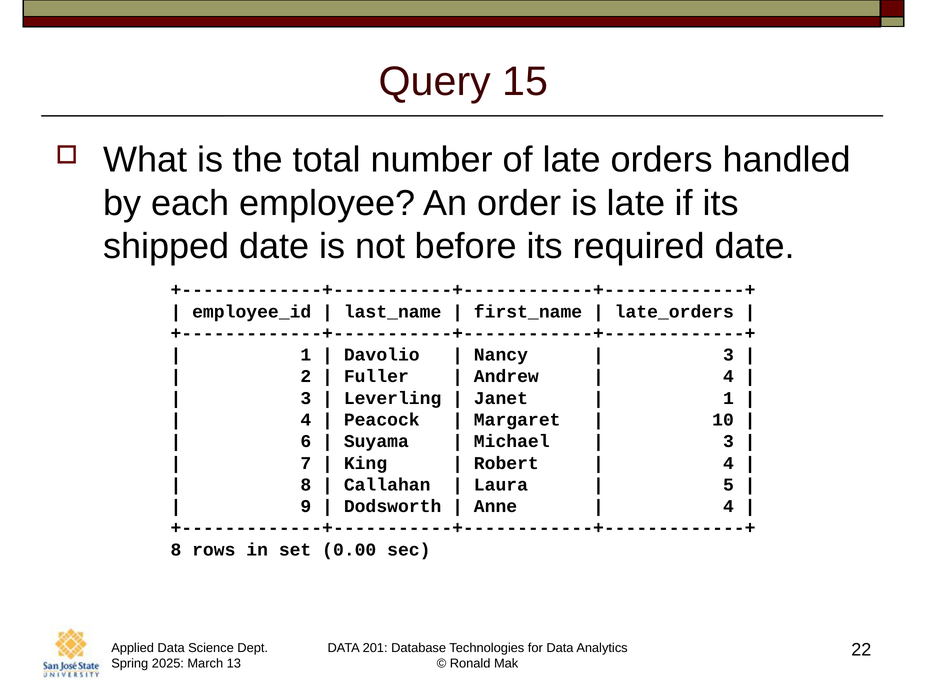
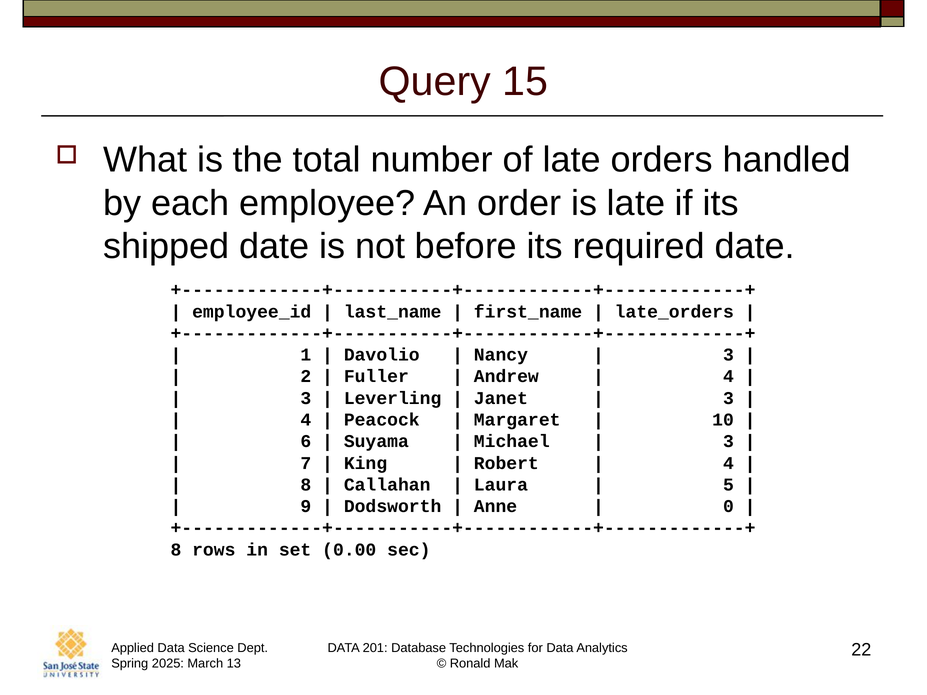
1: 1 -> 3 (728, 398)
4: 4 -> 0 (728, 507)
